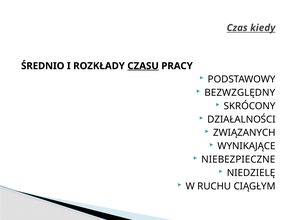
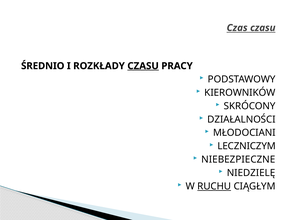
Czas kiedy: kiedy -> czasu (263, 28)
BEZWZGLĘDNY: BEZWZGLĘDNY -> KIEROWNIKÓW (240, 93)
ZWIĄZANYCH: ZWIĄZANYCH -> MŁODOCIANI (244, 133)
WYNIKAJĄCE: WYNIKAJĄCE -> LECZNICZYM (247, 146)
RUCHU underline: none -> present (214, 186)
